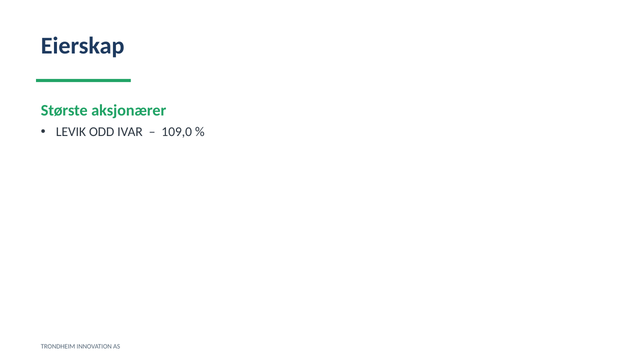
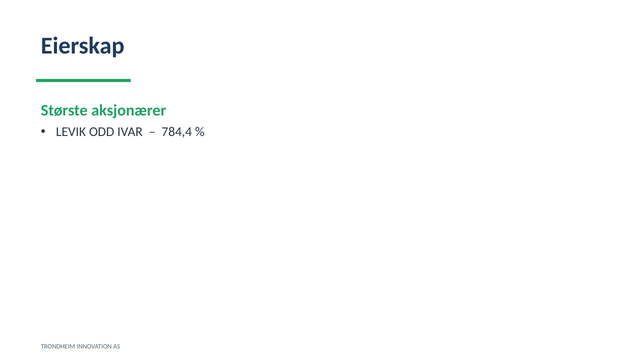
109,0: 109,0 -> 784,4 (177, 132)
